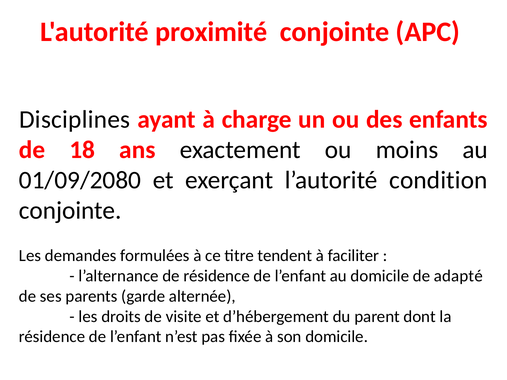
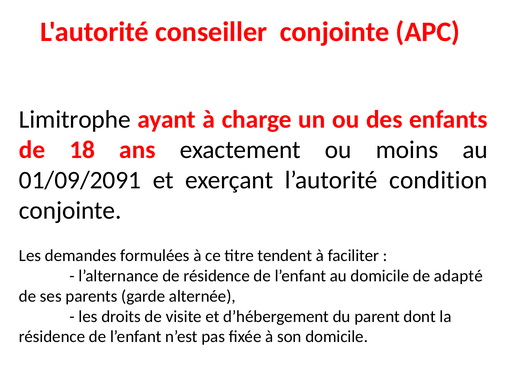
proximité: proximité -> conseiller (211, 32)
Disciplines: Disciplines -> Limitrophe (75, 120)
01/09/2080: 01/09/2080 -> 01/09/2091 (80, 180)
